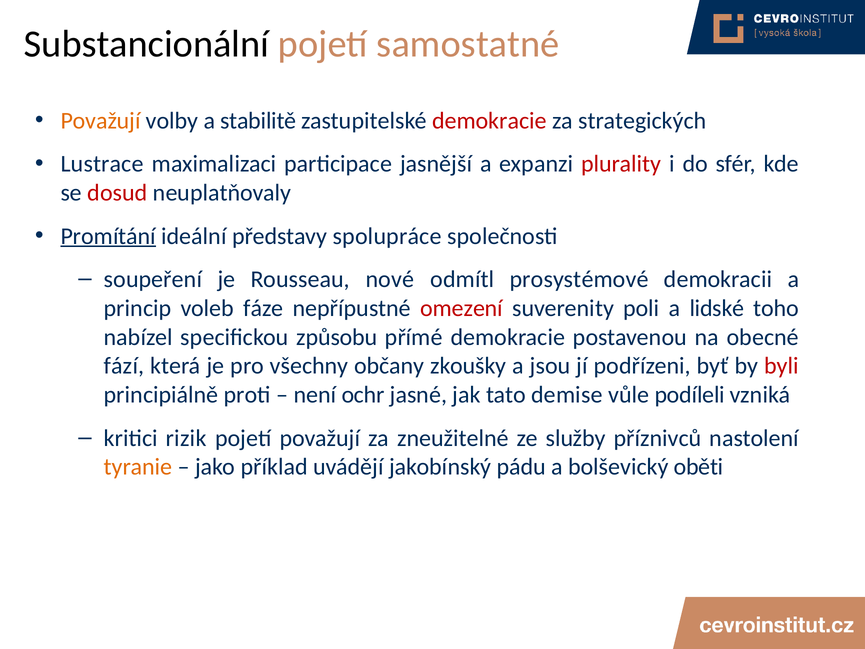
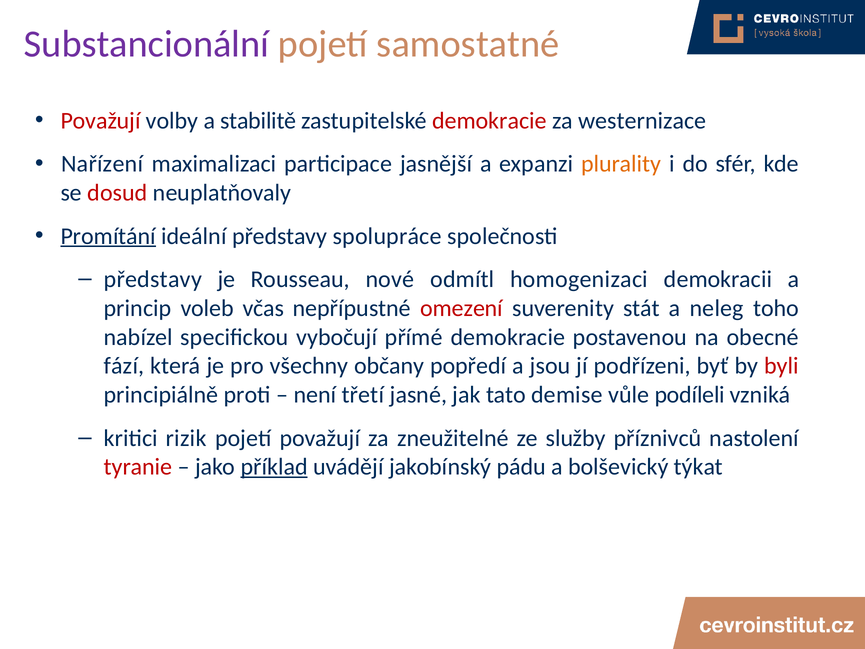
Substancionální colour: black -> purple (146, 44)
Považují colour: orange -> red (101, 121)
strategických: strategických -> westernizace (642, 121)
Lustrace: Lustrace -> Nařízení (102, 164)
plurality colour: red -> orange (621, 164)
soupeření: soupeření -> představy (153, 279)
prosystémové: prosystémové -> homogenizaci (579, 279)
fáze: fáze -> včas (263, 308)
poli: poli -> stát (641, 308)
lidské: lidské -> neleg (717, 308)
způsobu: způsobu -> vybočují (337, 337)
zkoušky: zkoušky -> popředí (468, 366)
ochr: ochr -> třetí (363, 395)
tyranie colour: orange -> red (138, 467)
příklad underline: none -> present (274, 467)
oběti: oběti -> týkat (698, 467)
